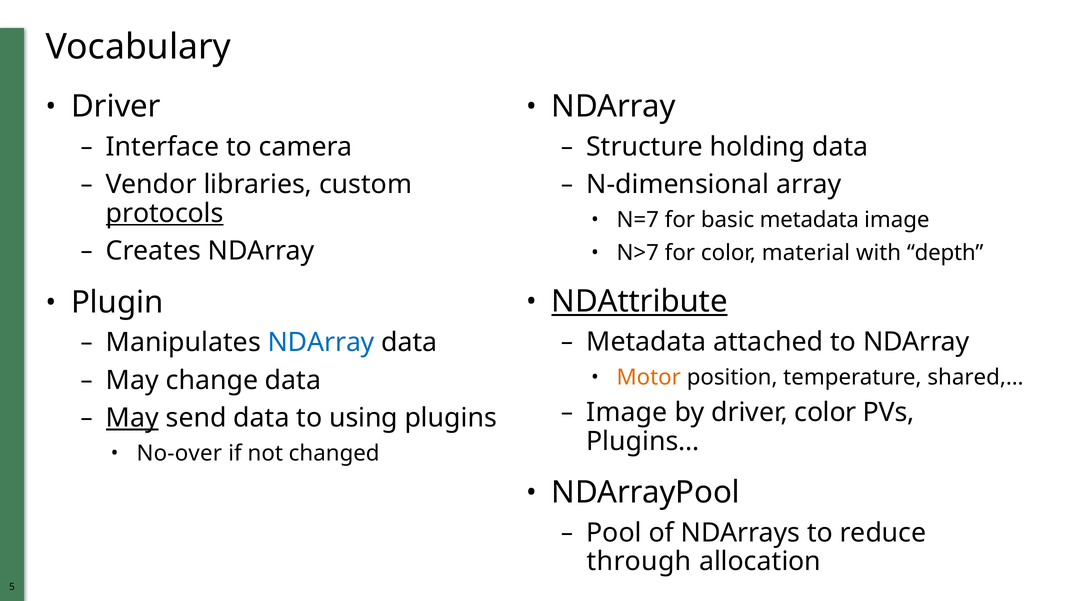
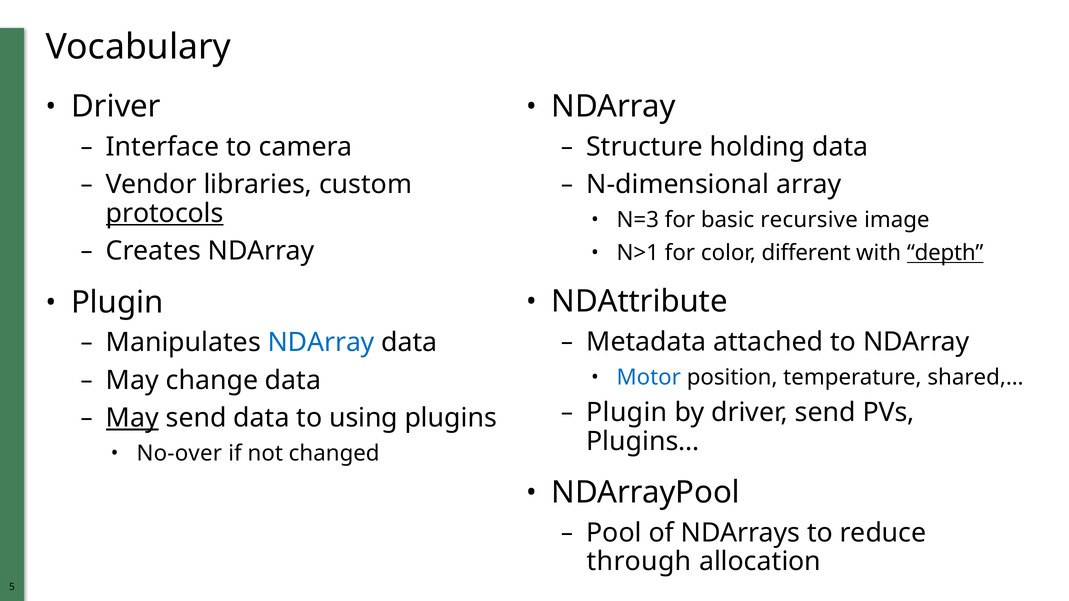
N=7: N=7 -> N=3 (638, 220)
basic metadata: metadata -> recursive (809, 220)
N>7: N>7 -> N>1 (638, 253)
material: material -> different (806, 253)
depth underline: none -> present (945, 253)
NDAttribute underline: present -> none (640, 302)
Motor colour: orange -> blue (649, 377)
Image: Image -> Plugin (627, 413)
driver color: color -> send (825, 413)
